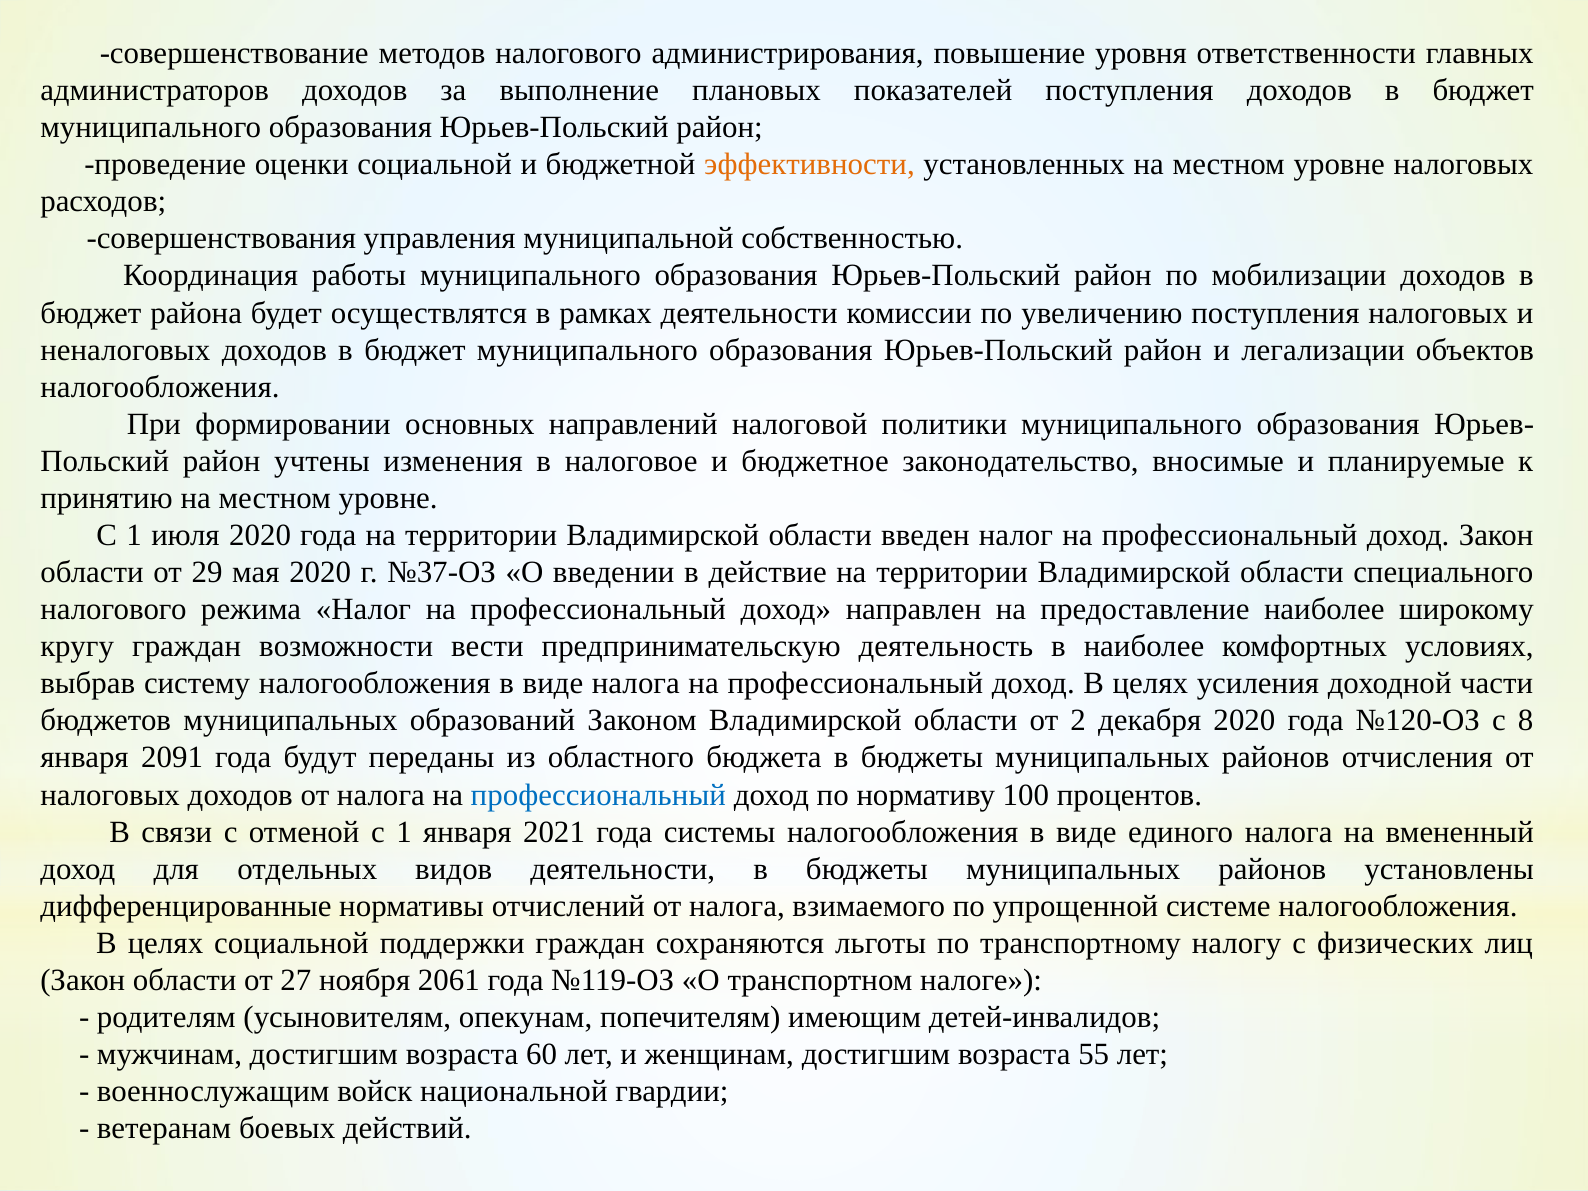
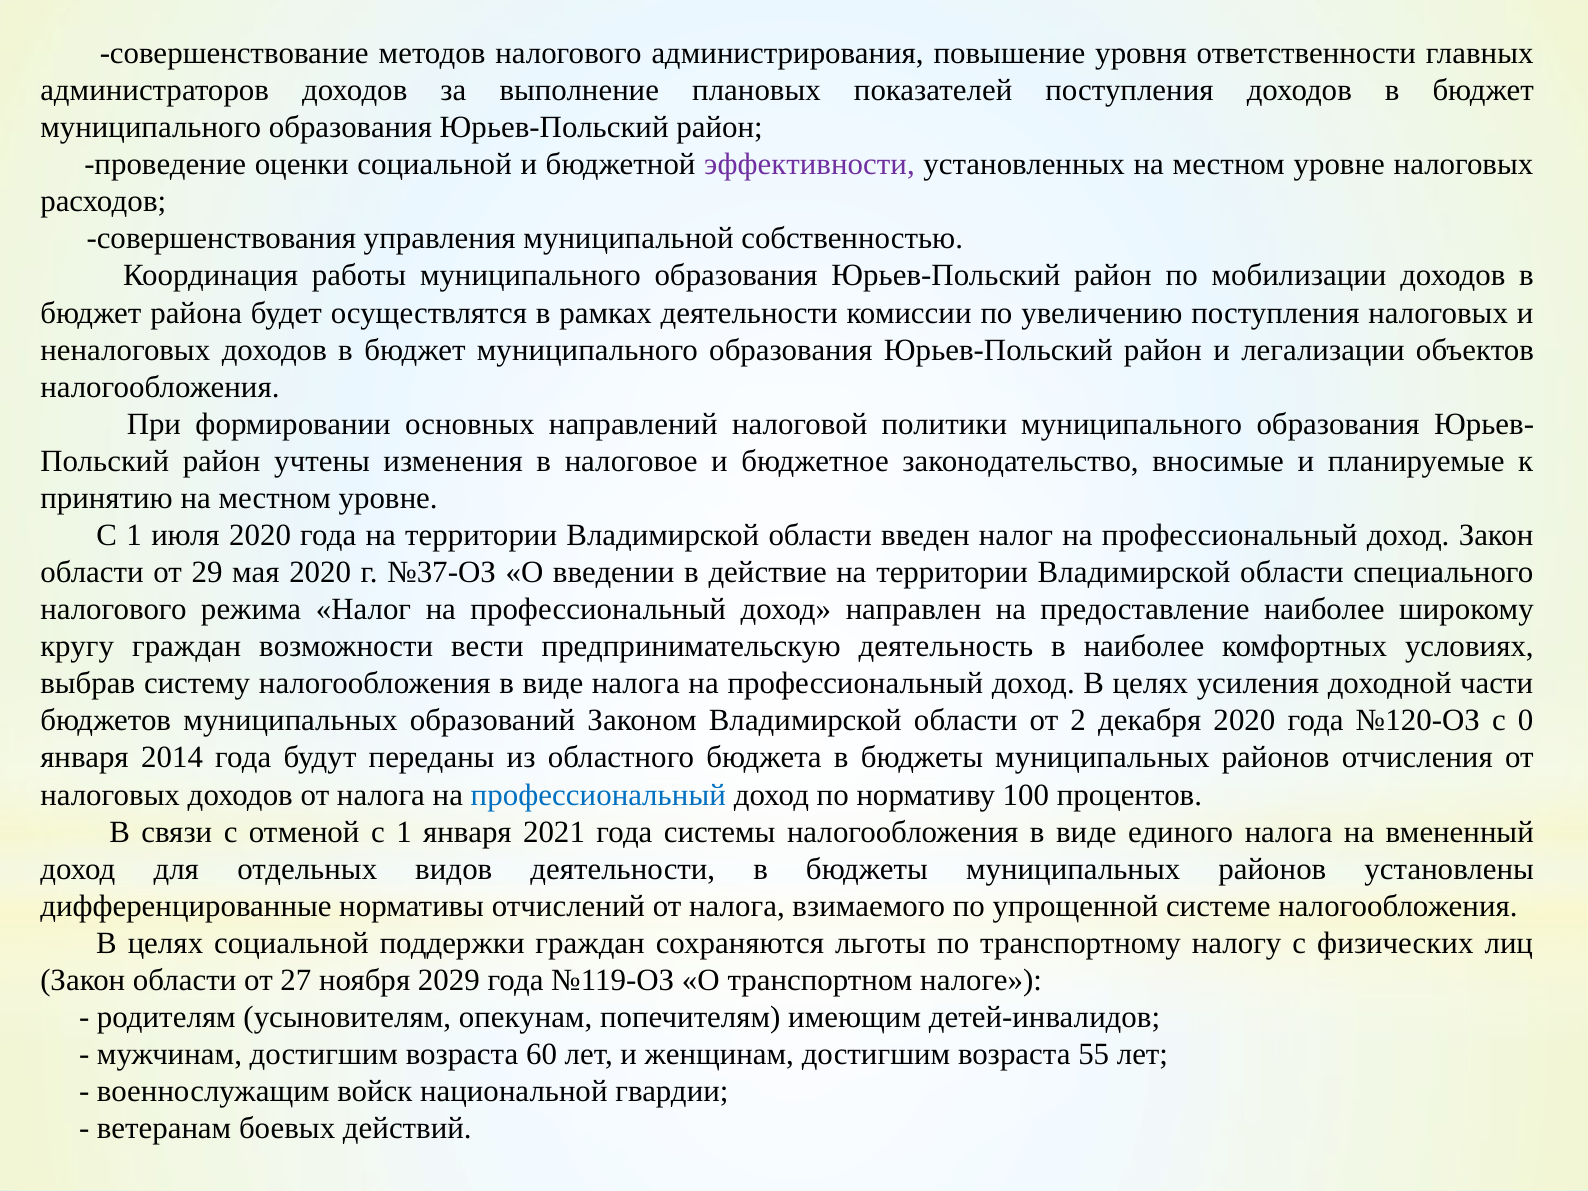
эффективности colour: orange -> purple (809, 165)
8: 8 -> 0 (1526, 721)
2091: 2091 -> 2014 (172, 758)
2061: 2061 -> 2029 (449, 980)
